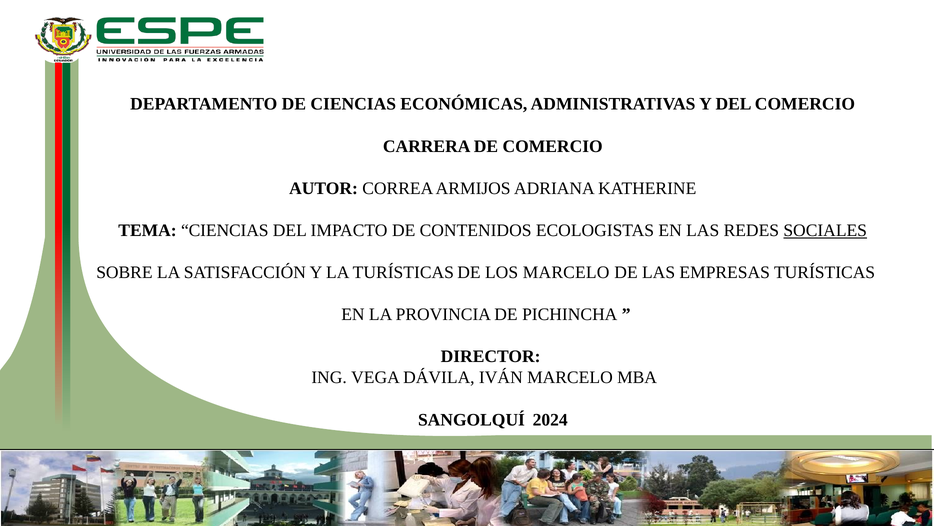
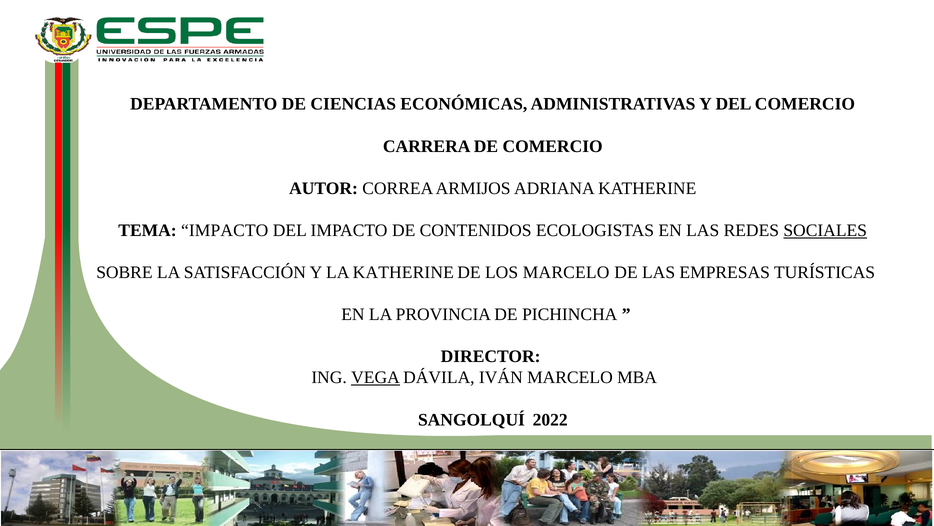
TEMA CIENCIAS: CIENCIAS -> IMPACTO (225, 230)
LA TURÍSTICAS: TURÍSTICAS -> KATHERINE (403, 272)
VEGA underline: none -> present (376, 377)
2024: 2024 -> 2022 (550, 419)
